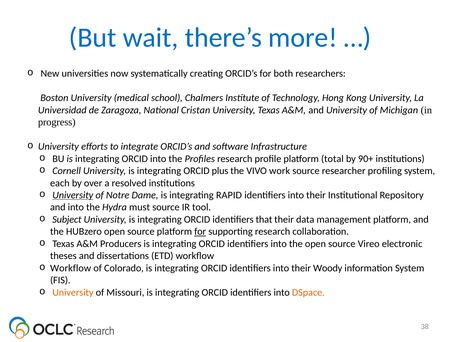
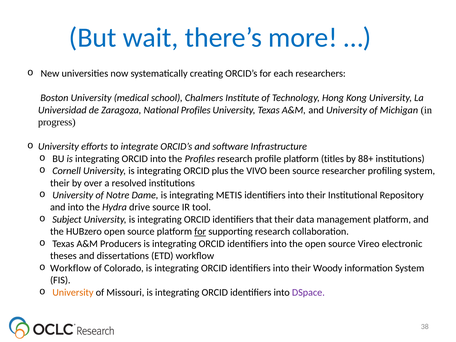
both: both -> each (283, 74)
National Cristan: Cristan -> Profiles (196, 110)
total: total -> titles (332, 159)
90+: 90+ -> 88+ (366, 159)
work: work -> been (280, 171)
each: each -> their (60, 183)
University underline: present -> none (73, 195)
RAPID: RAPID -> METIS (229, 195)
must: must -> drive (140, 207)
DSpace colour: orange -> purple (308, 292)
